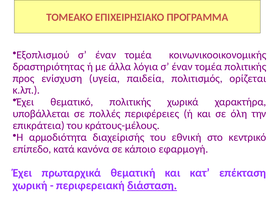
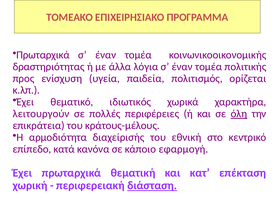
Εξοπλισμού: Εξοπλισμού -> Πρωταρχικά (43, 55)
θεματικό πολιτικής: πολιτικής -> ιδιωτικός (130, 102)
υποβάλλεται: υποβάλλεται -> λειτουργούν (41, 113)
όλη underline: none -> present (239, 113)
